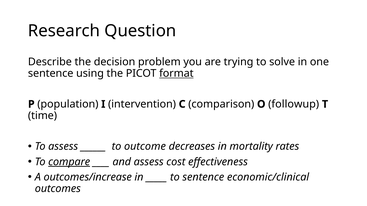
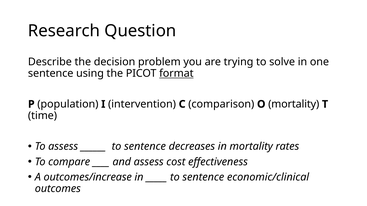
O followup: followup -> mortality (294, 104)
outcome: outcome -> sentence (145, 147)
compare underline: present -> none (69, 162)
